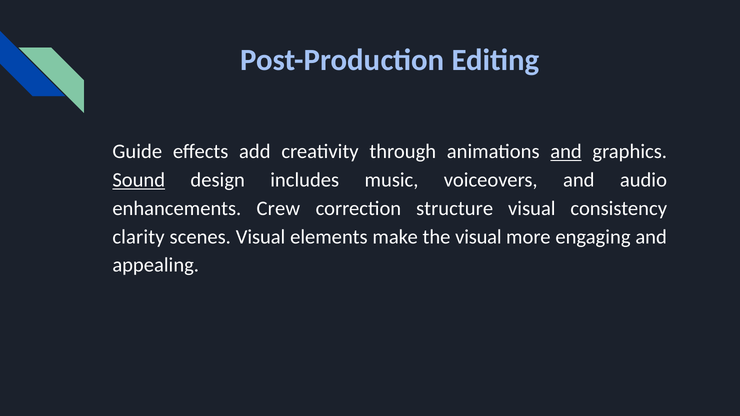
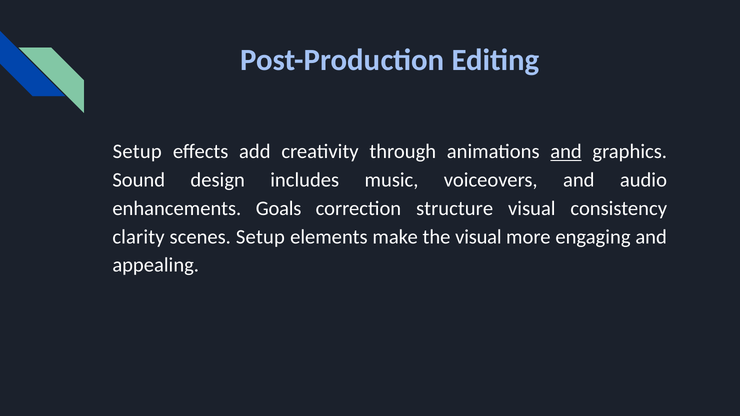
Guide: Guide -> Setup (137, 152)
Sound underline: present -> none (139, 180)
Crew: Crew -> Goals (279, 209)
scenes Visual: Visual -> Setup (260, 237)
